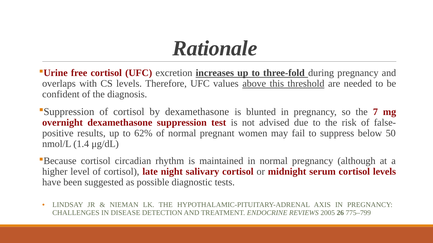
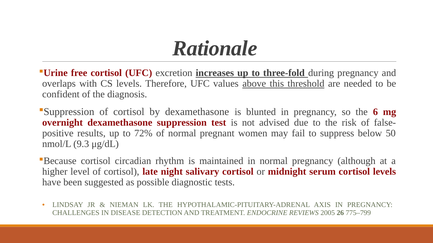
7: 7 -> 6 (375, 112)
62%: 62% -> 72% (143, 134)
1.4: 1.4 -> 9.3 (81, 144)
